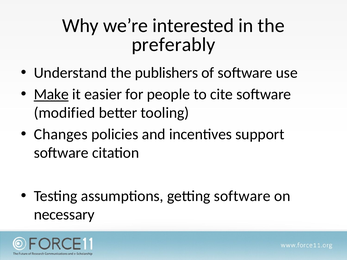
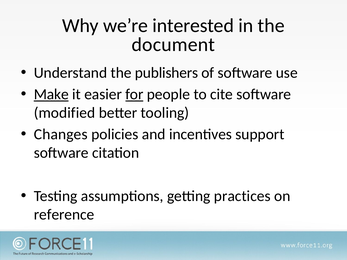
preferably: preferably -> document (173, 45)
for underline: none -> present (134, 94)
getting software: software -> practices (242, 196)
necessary: necessary -> reference (64, 215)
